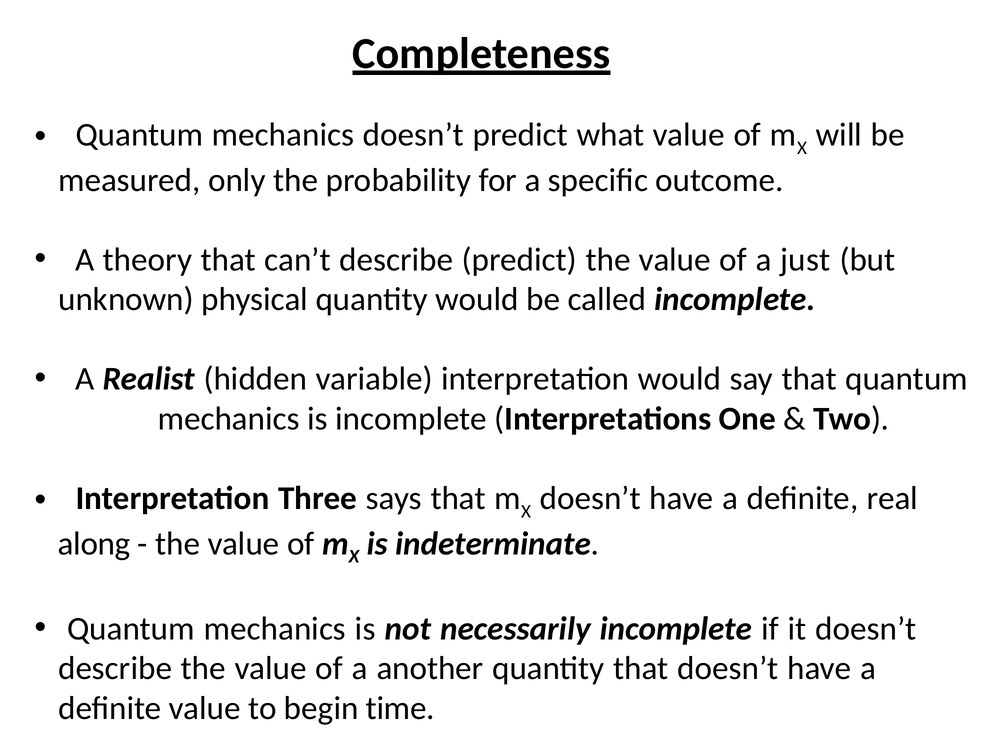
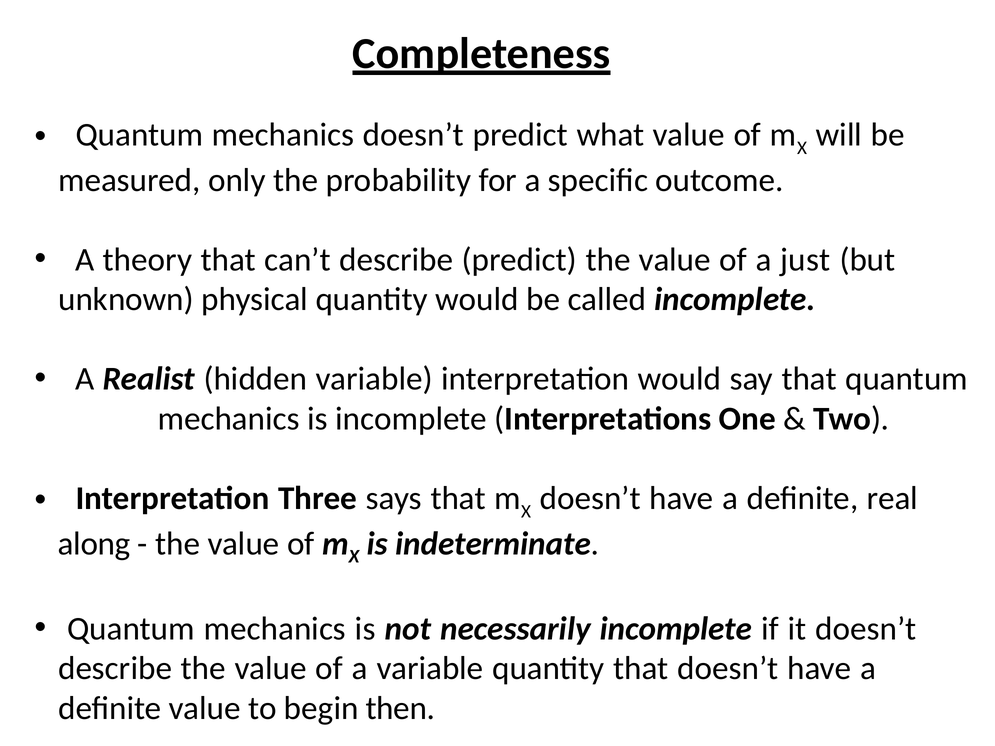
a another: another -> variable (430, 669)
time: time -> then (400, 709)
